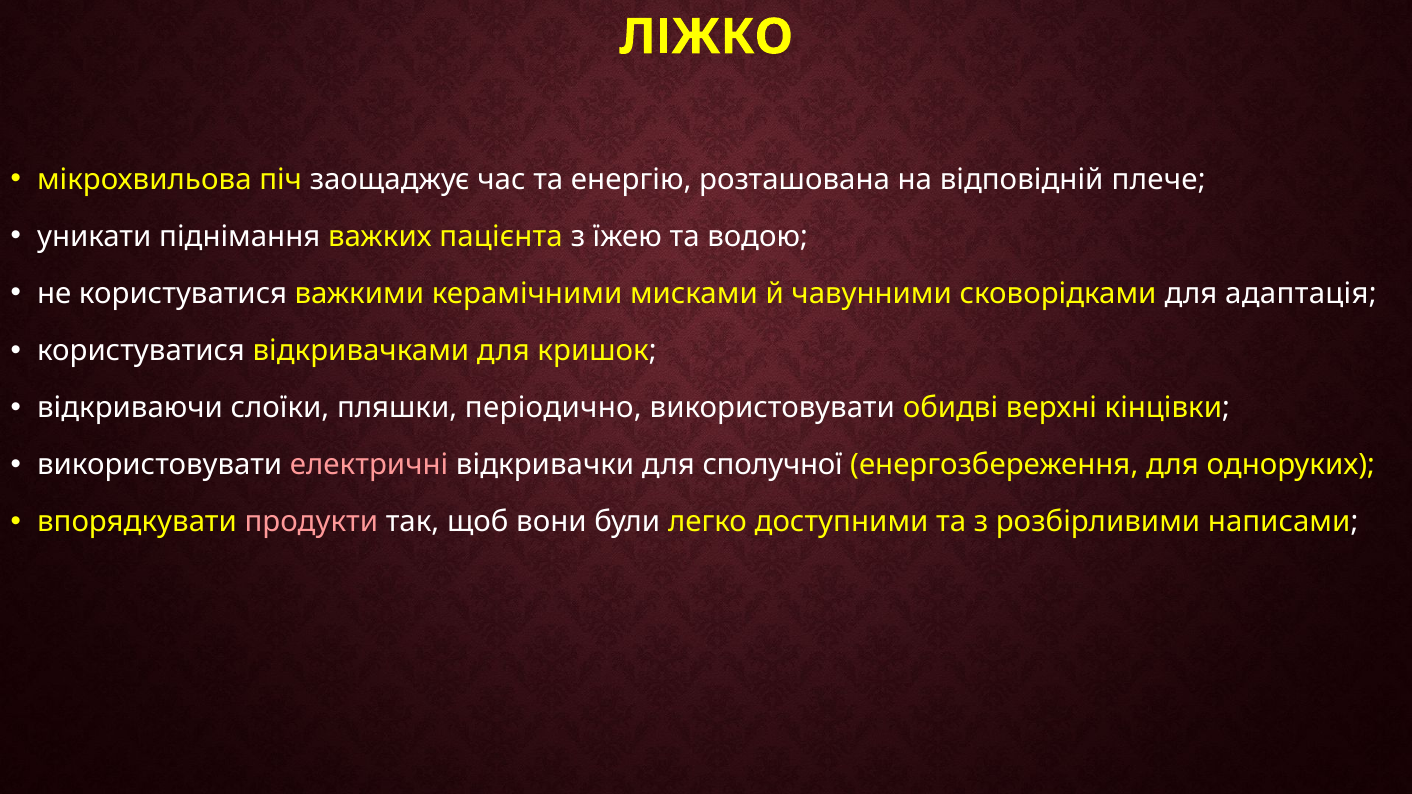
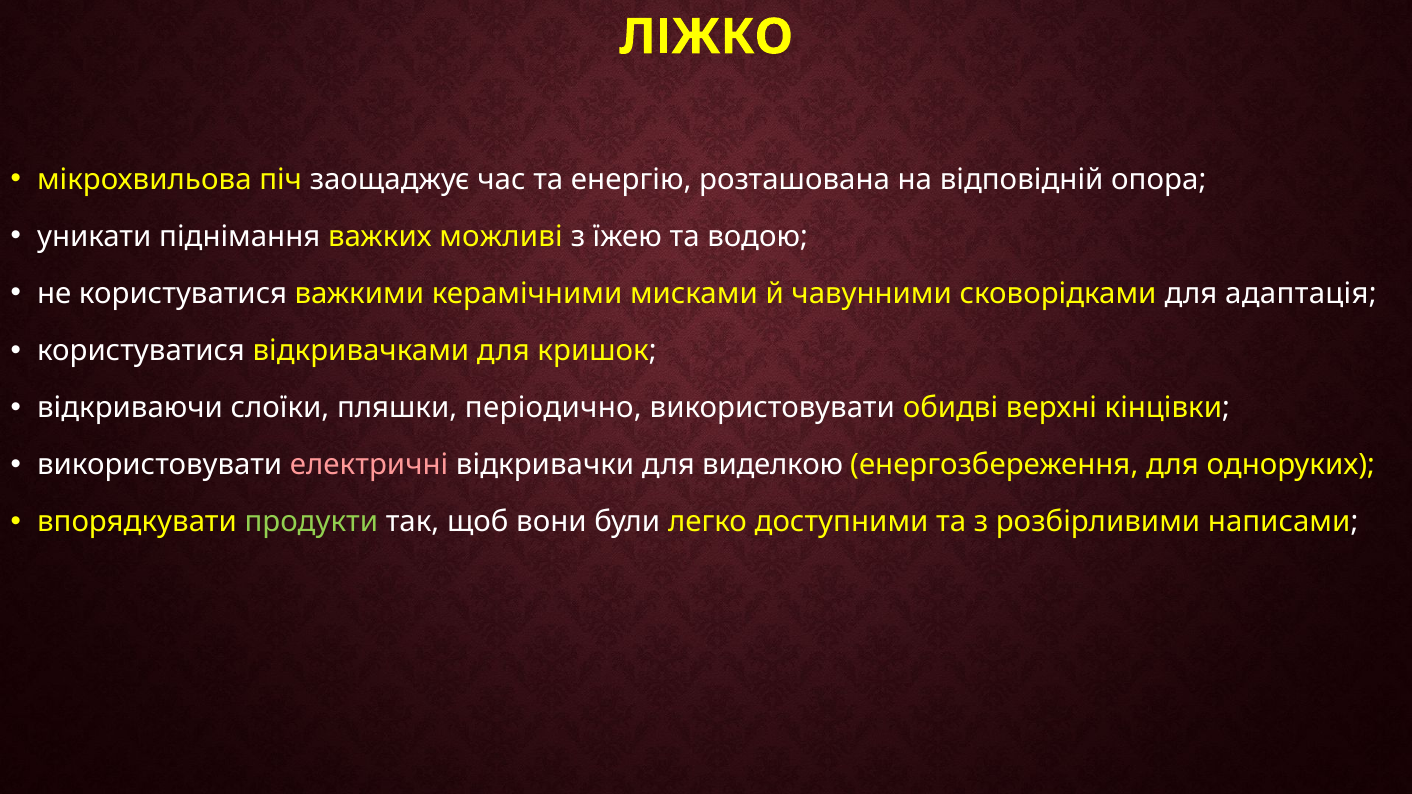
плече: плече -> опора (1159, 180)
пацієнта: пацієнта -> можливі (501, 237)
сполучної: сполучної -> виделкою (773, 465)
продукти colour: pink -> light green (311, 522)
